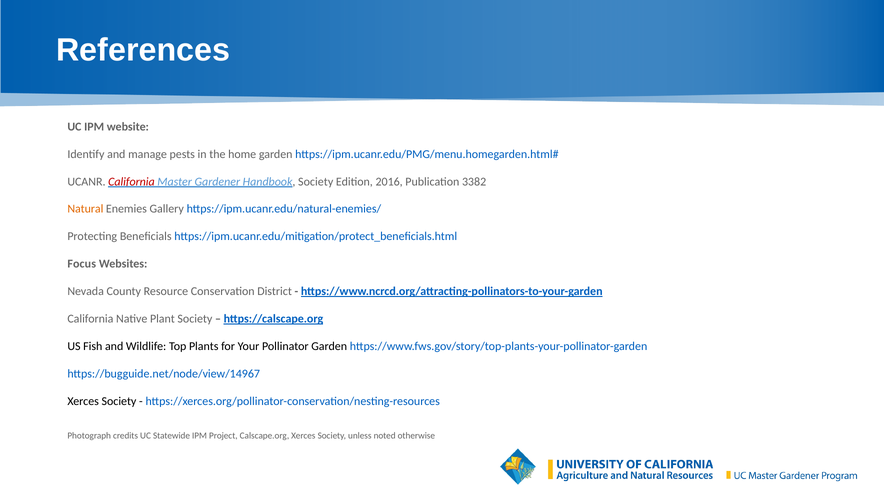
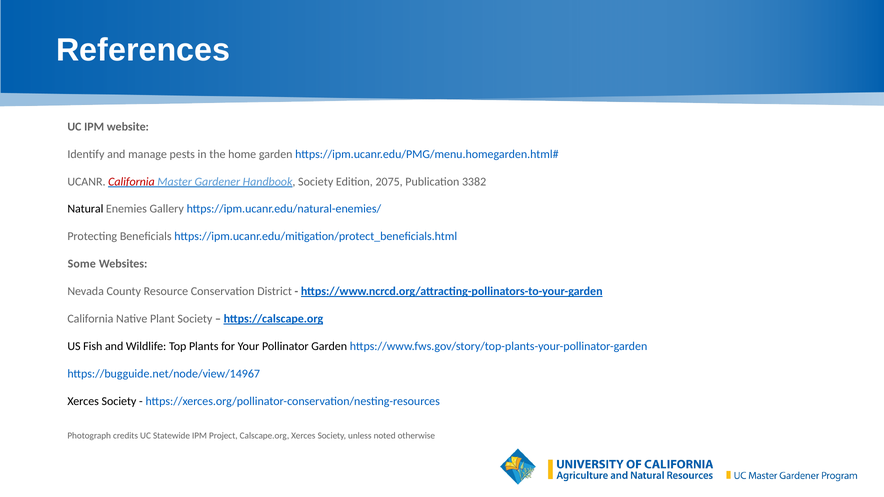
2016: 2016 -> 2075 (389, 182)
Natural colour: orange -> black (85, 209)
Focus: Focus -> Some (82, 264)
